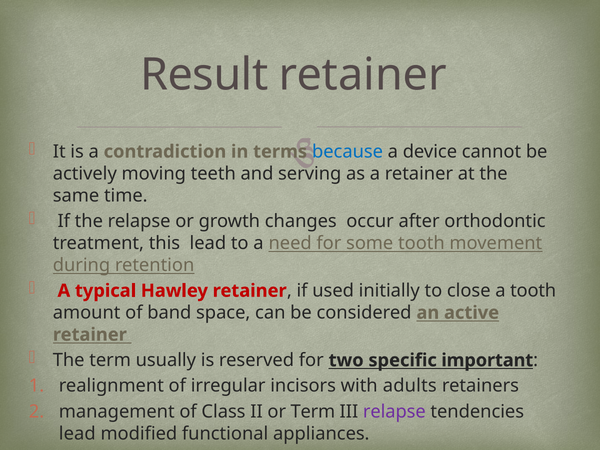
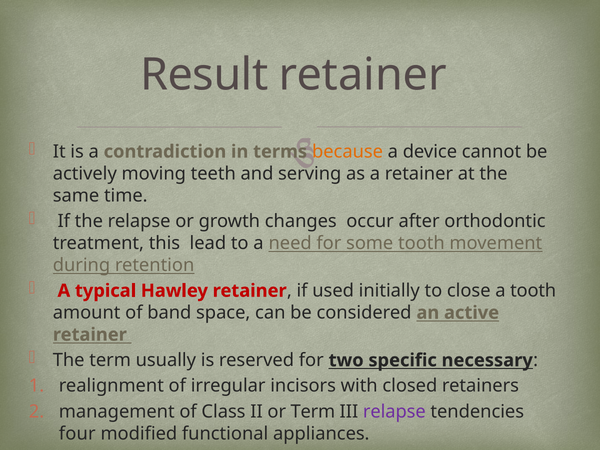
because colour: blue -> orange (348, 152)
important: important -> necessary (487, 360)
adults: adults -> closed (410, 386)
lead: lead -> four (77, 434)
